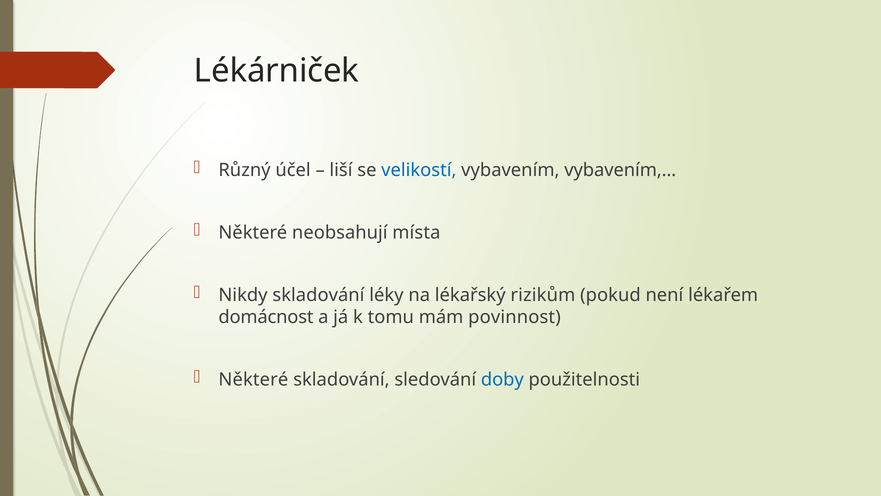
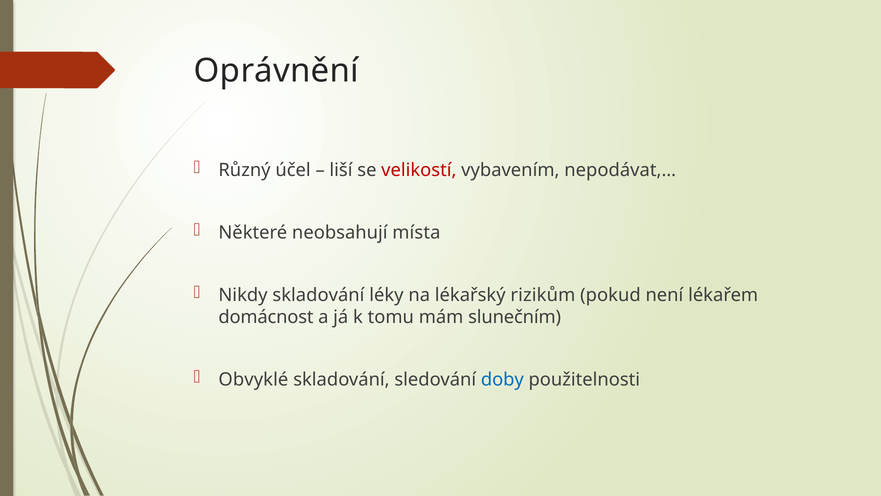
Lékárniček: Lékárniček -> Oprávnění (276, 71)
velikostí colour: blue -> red (419, 170)
vybavením,…: vybavením,… -> nepodávat,… (620, 170)
povinnost: povinnost -> slunečním (515, 317)
Některé: Některé -> Obvyklé (253, 379)
